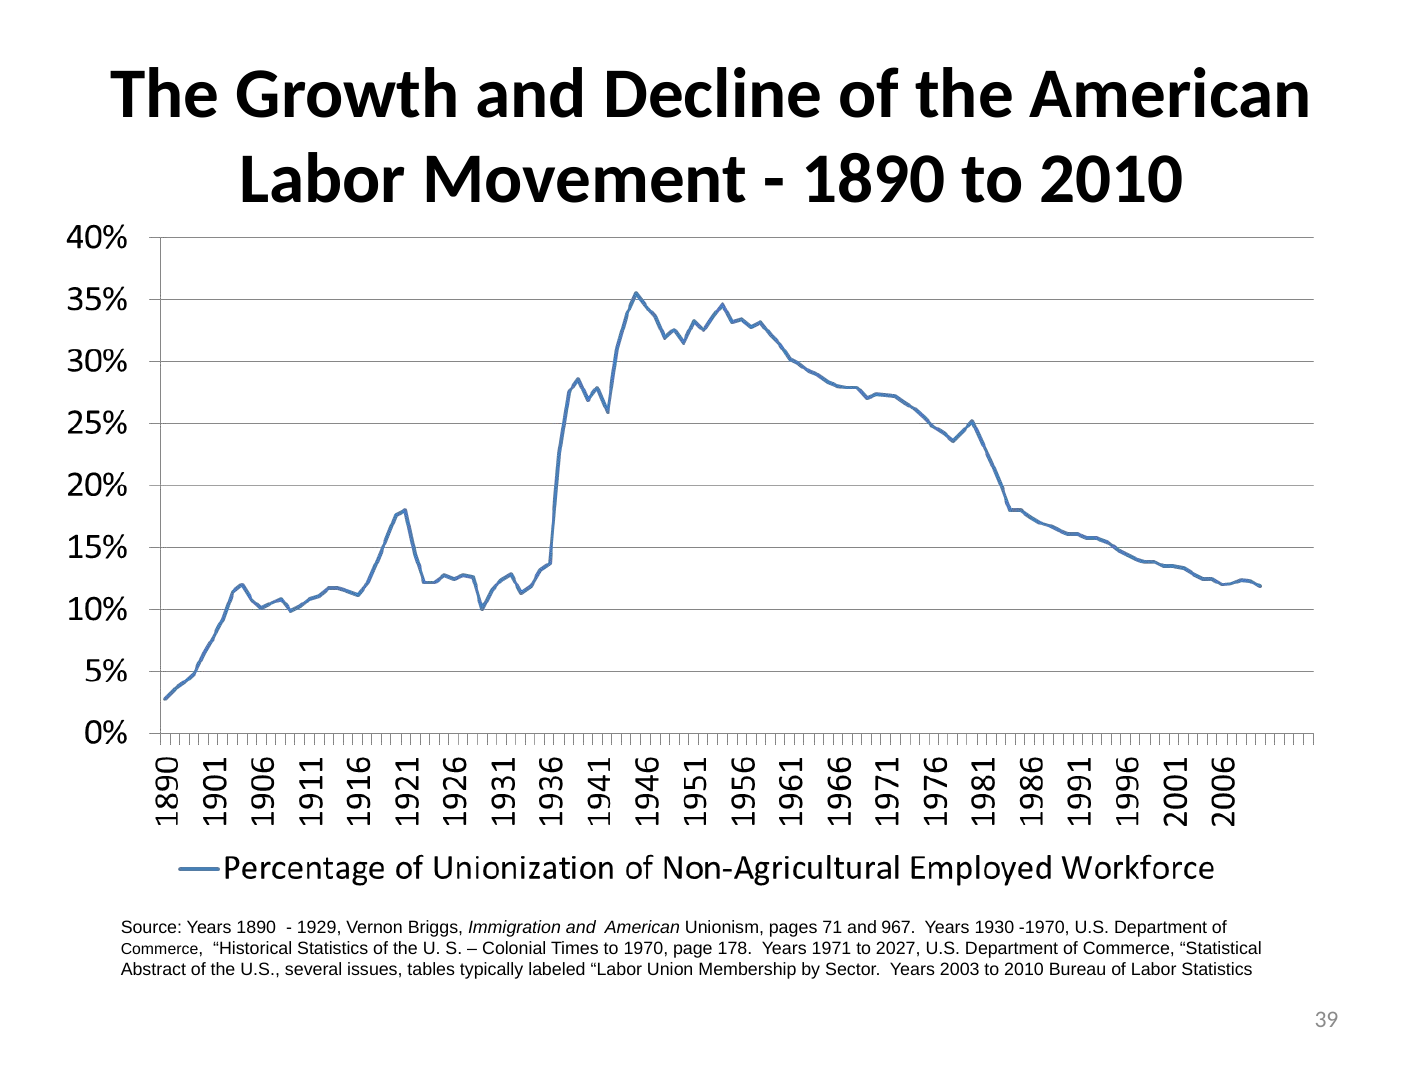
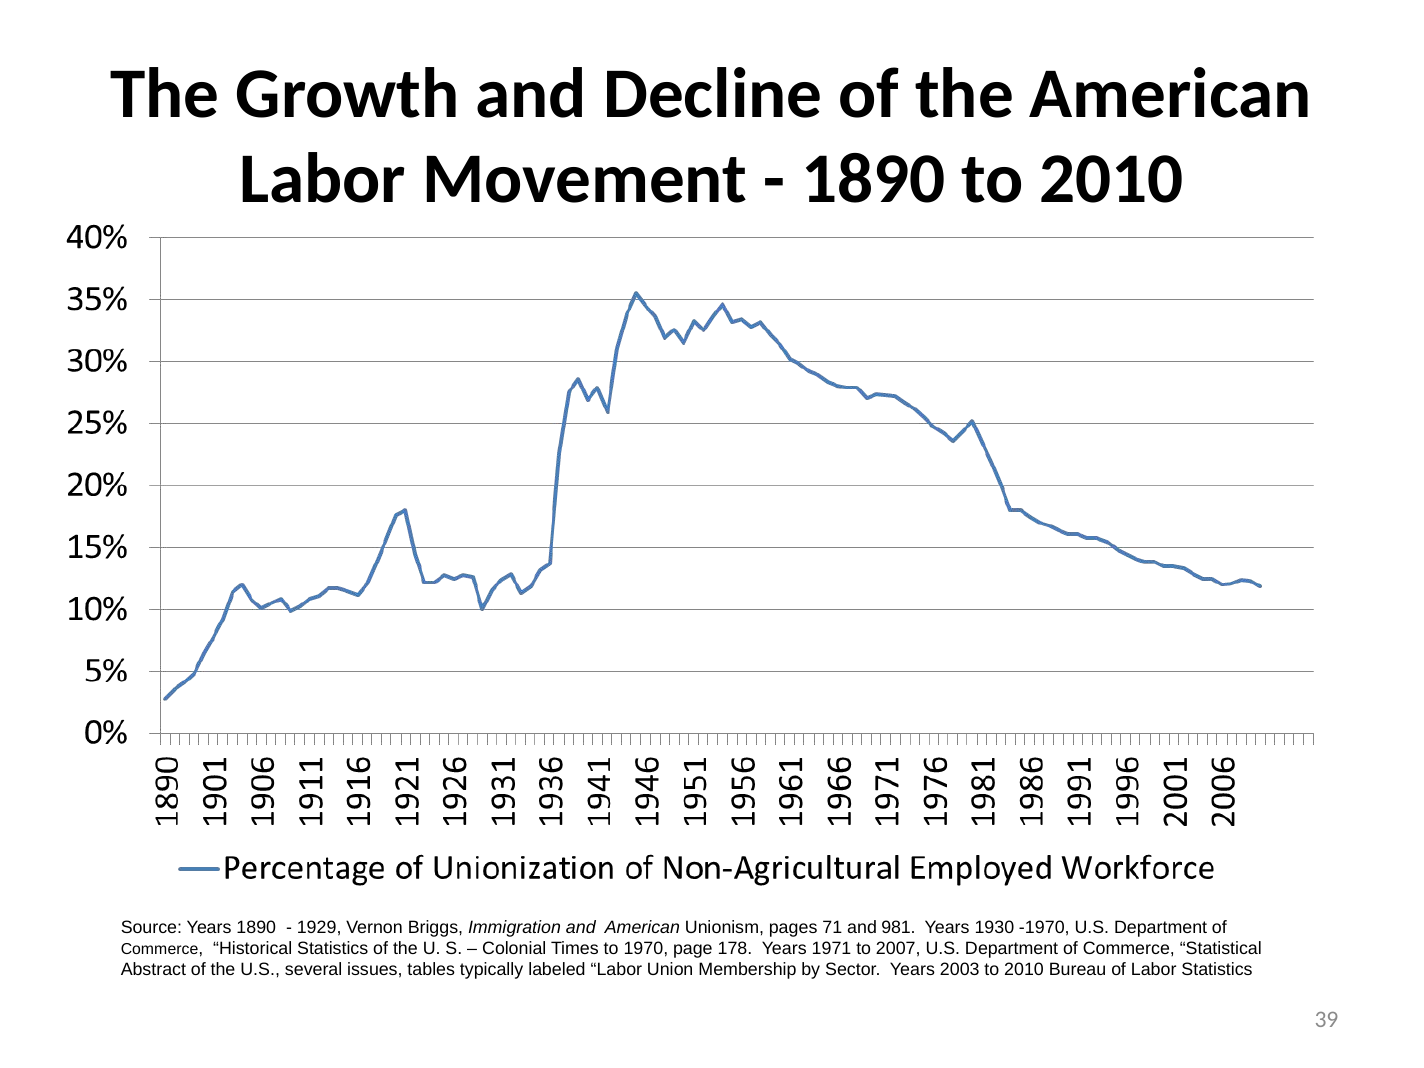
967: 967 -> 981 (899, 927)
2027: 2027 -> 2007 (898, 949)
